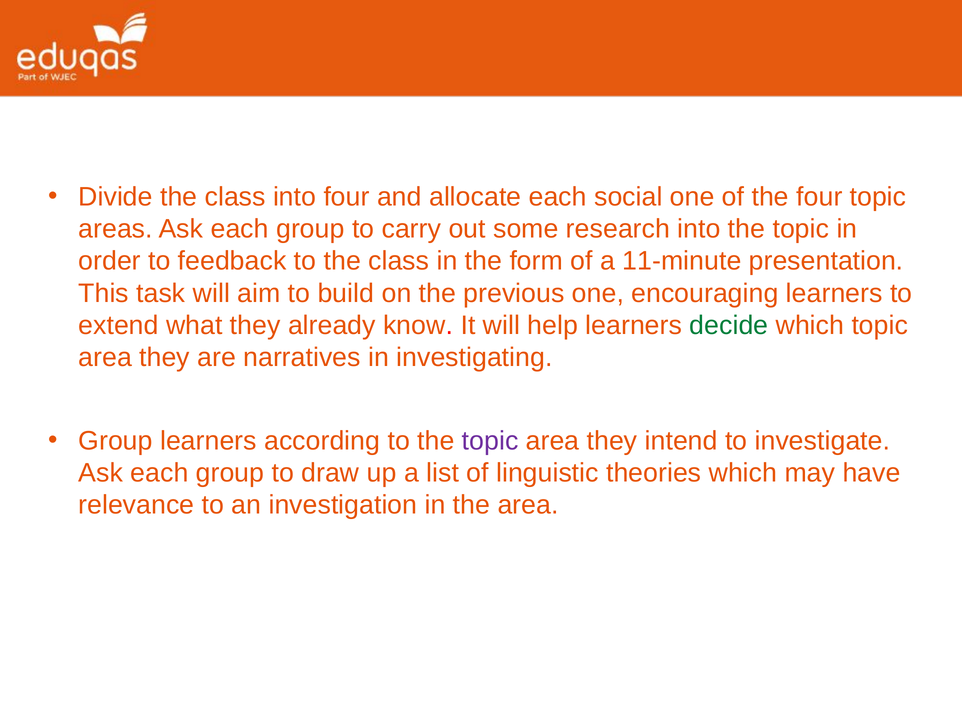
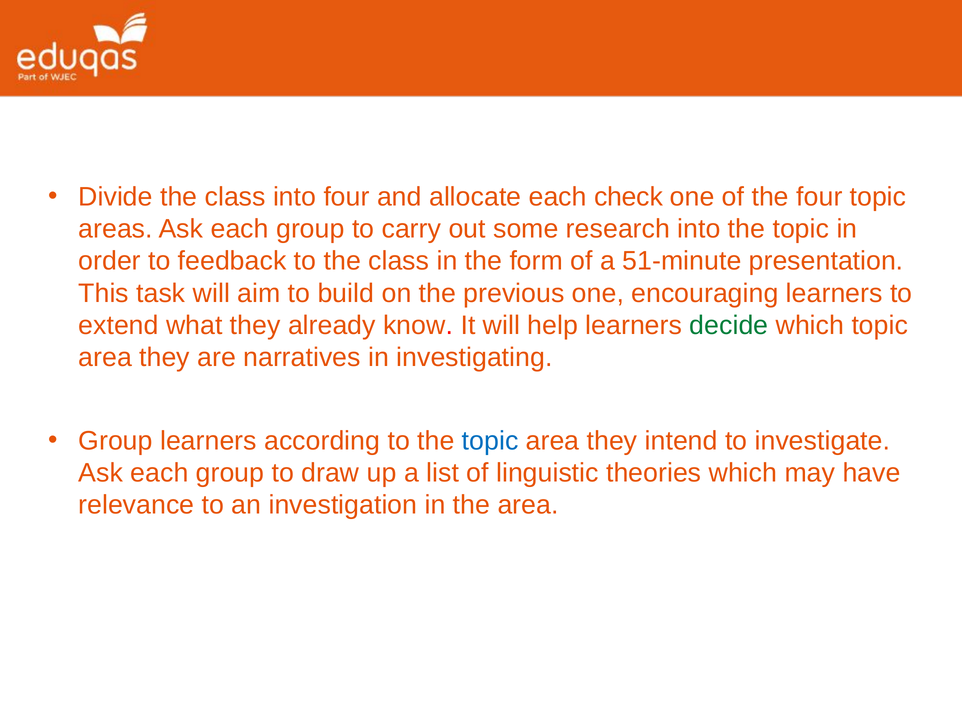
social: social -> check (628, 197)
11-minute: 11-minute -> 51-minute (682, 261)
topic colour: purple -> blue (490, 441)
